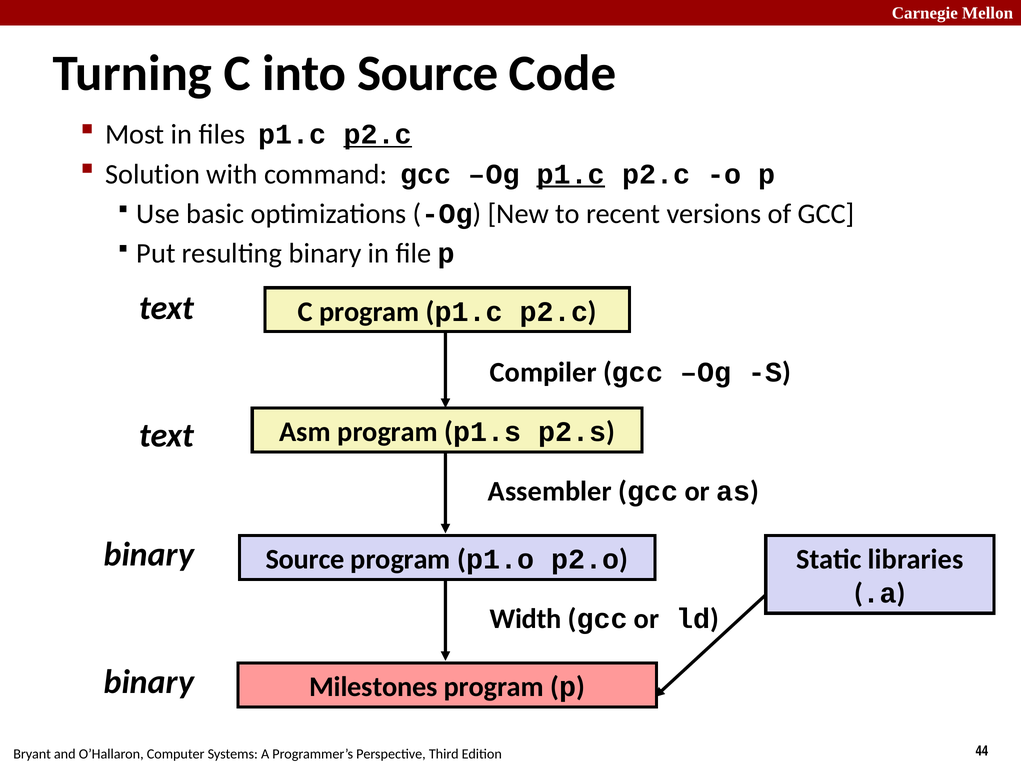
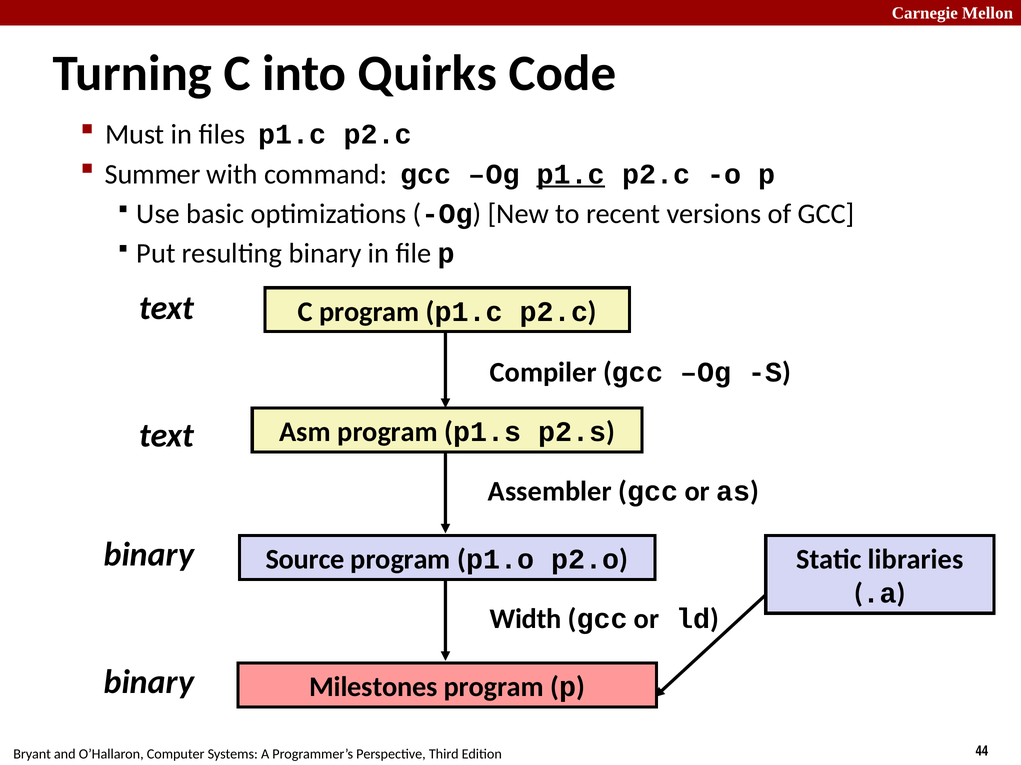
into Source: Source -> Quirks (427, 74)
Most: Most -> Must (135, 135)
p2.c underline: present -> none (378, 135)
Solution: Solution -> Summer (153, 174)
